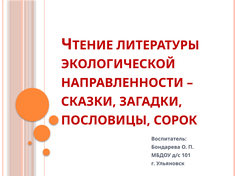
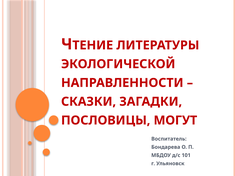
СОРОК: СОРОК -> МОГУТ (175, 121)
